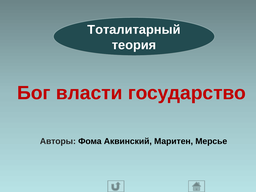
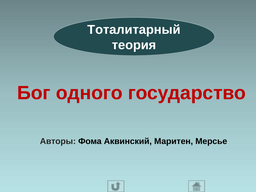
власти: власти -> одного (89, 93)
